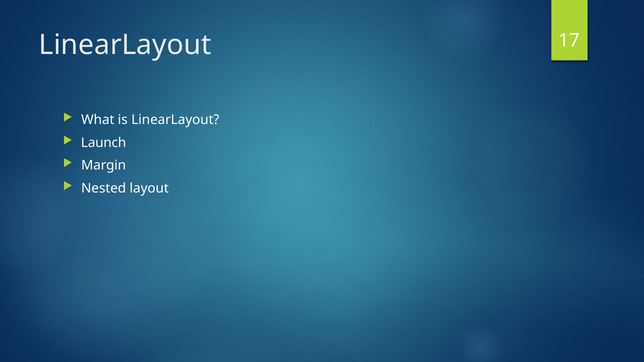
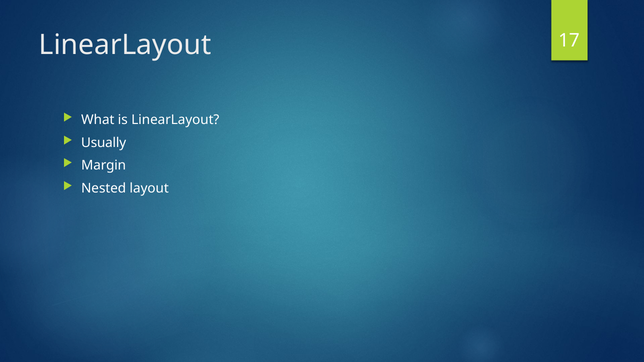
Launch: Launch -> Usually (104, 143)
